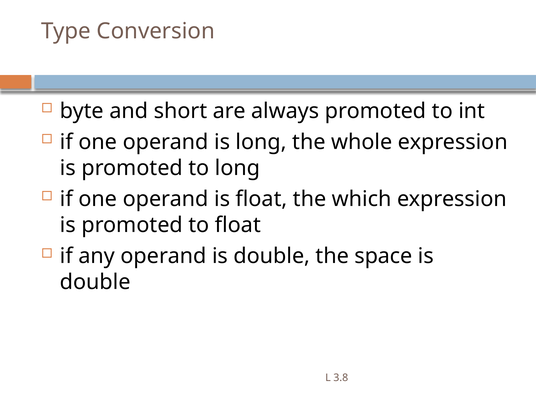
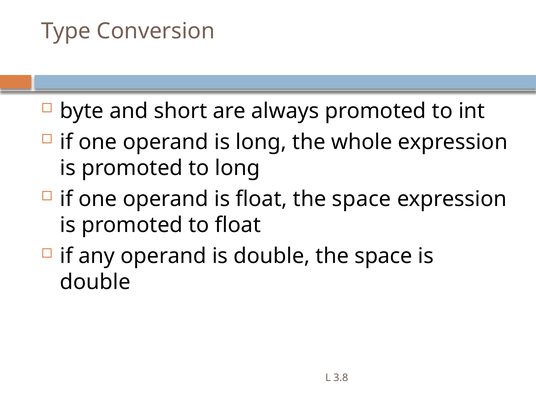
float the which: which -> space (362, 199)
